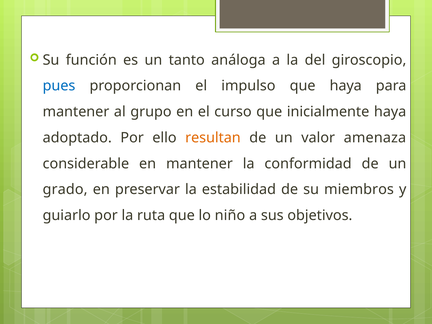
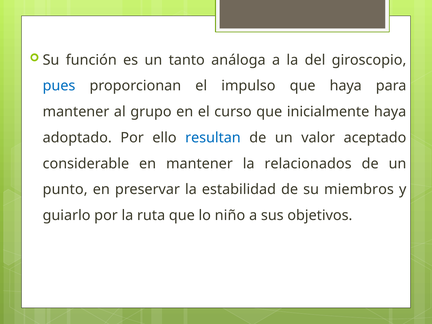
resultan colour: orange -> blue (213, 138)
amenaza: amenaza -> aceptado (375, 138)
conformidad: conformidad -> relacionados (308, 164)
grado: grado -> punto (65, 190)
